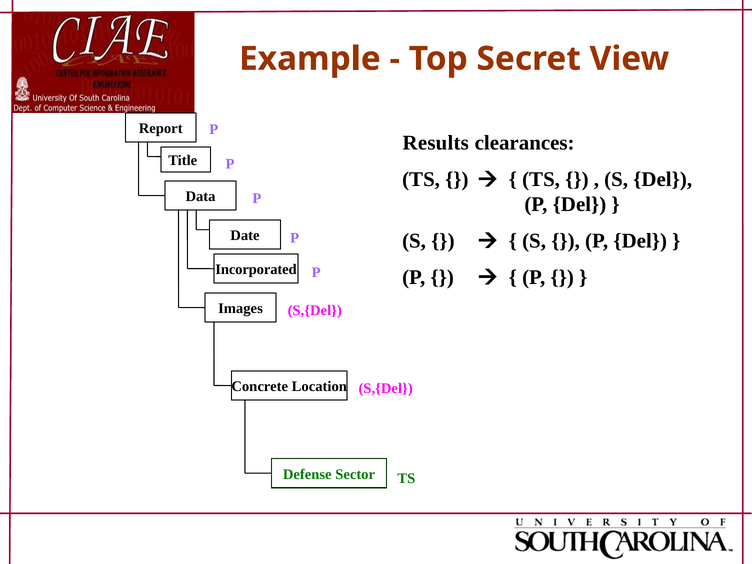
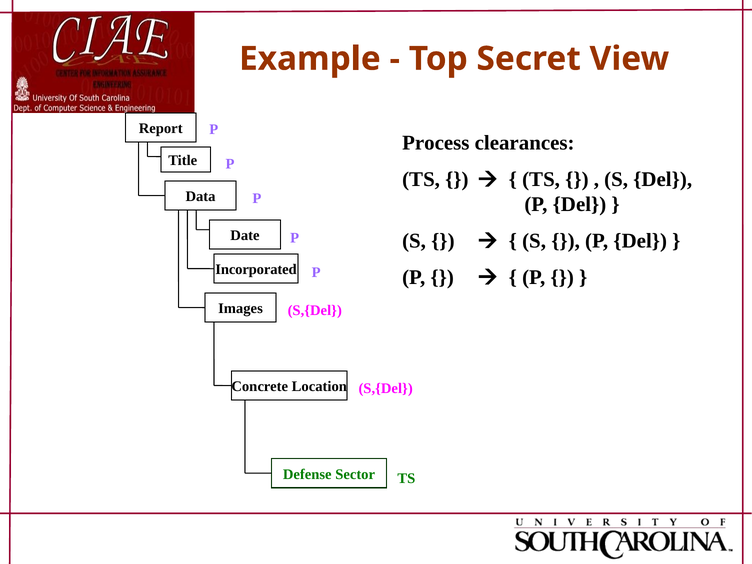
Results: Results -> Process (436, 143)
